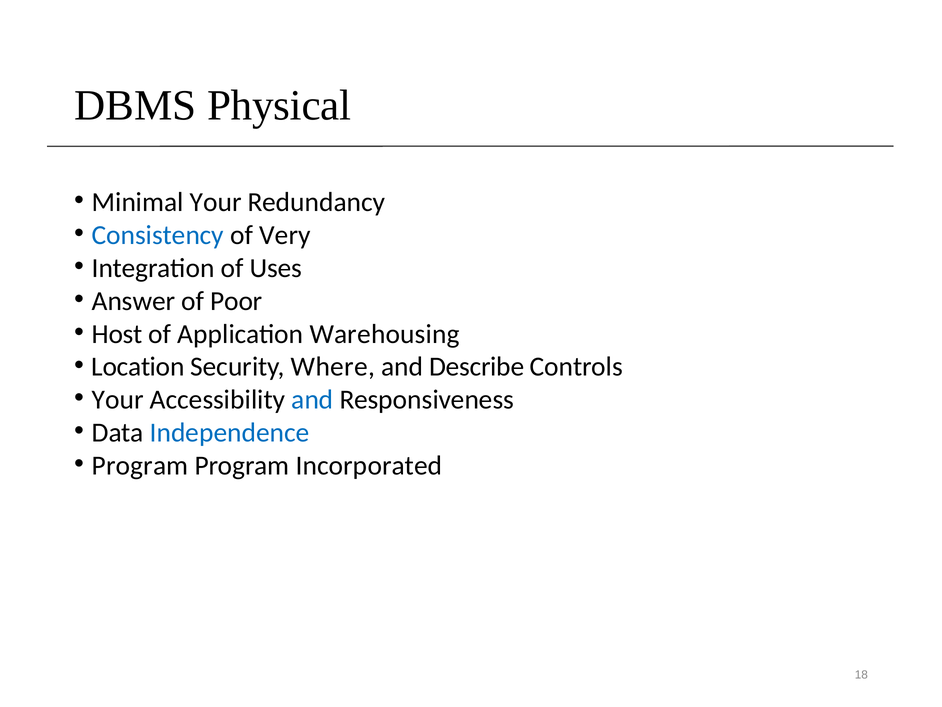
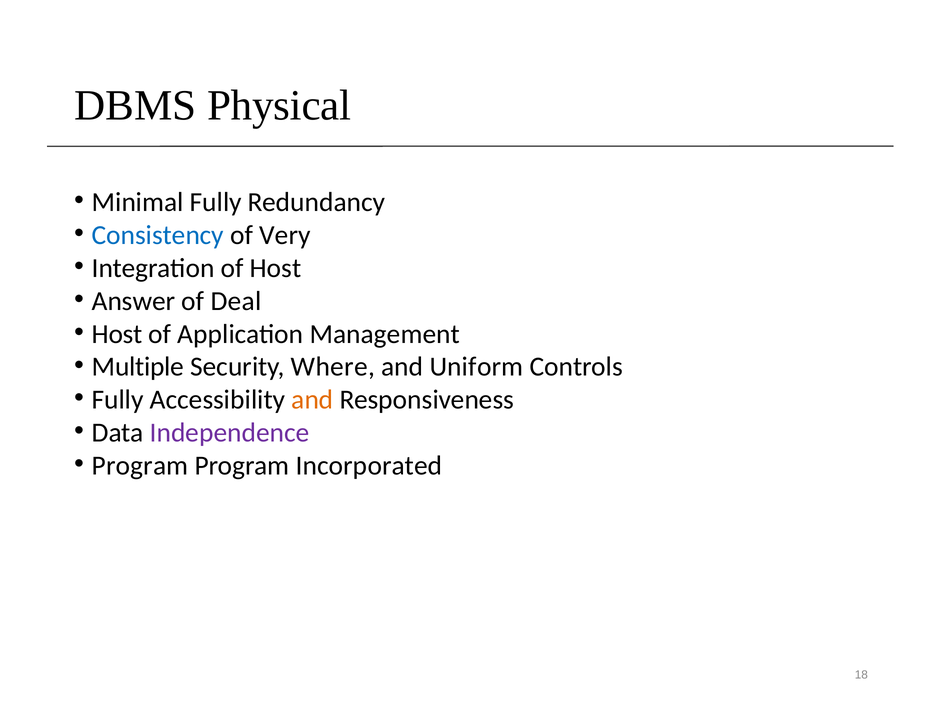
Minimal Your: Your -> Fully (216, 202)
of Uses: Uses -> Host (276, 268)
Poor: Poor -> Deal (236, 301)
Warehousing: Warehousing -> Management (385, 334)
Location: Location -> Multiple (138, 367)
Describe: Describe -> Uniform (476, 367)
Your: Your -> Fully (118, 400)
and colour: blue -> orange (312, 400)
Independence colour: blue -> purple (230, 432)
